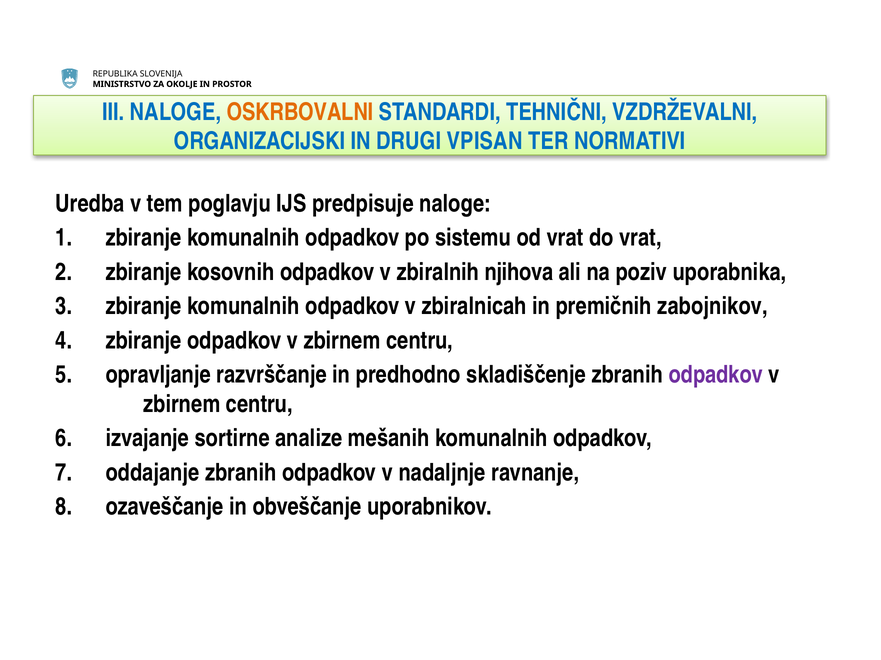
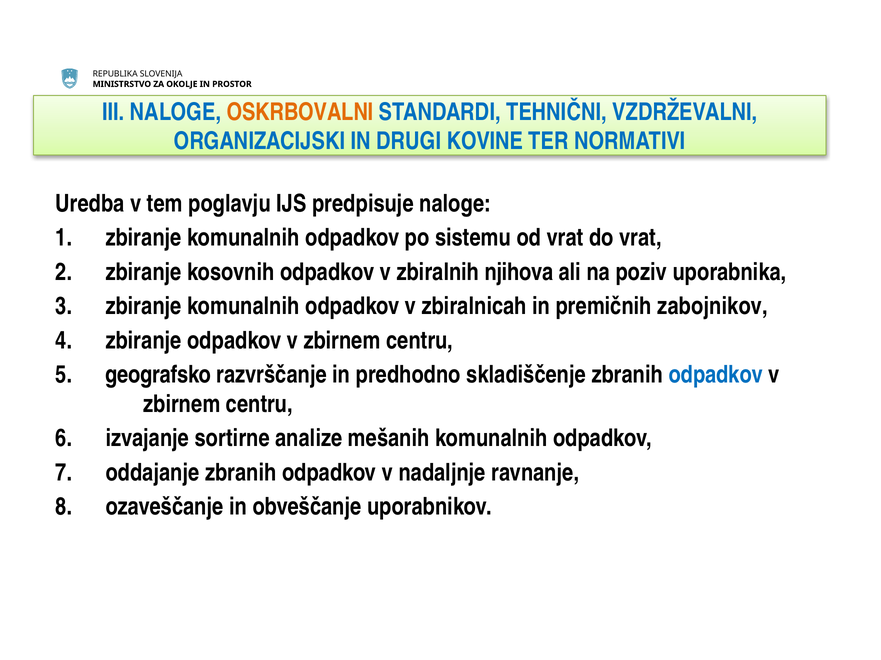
VPISAN: VPISAN -> KOVINE (485, 142)
opravljanje: opravljanje -> geografsko (158, 375)
odpadkov colour: purple -> blue (716, 375)
